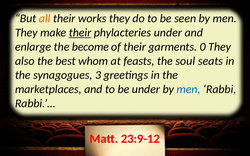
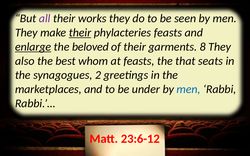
all colour: orange -> purple (45, 19)
phylacteries under: under -> feasts (168, 33)
enlarge underline: none -> present (33, 47)
become: become -> beloved (90, 47)
0: 0 -> 8 (203, 47)
soul: soul -> that (185, 61)
3: 3 -> 2 (98, 75)
23:9-12: 23:9-12 -> 23:6-12 (140, 139)
